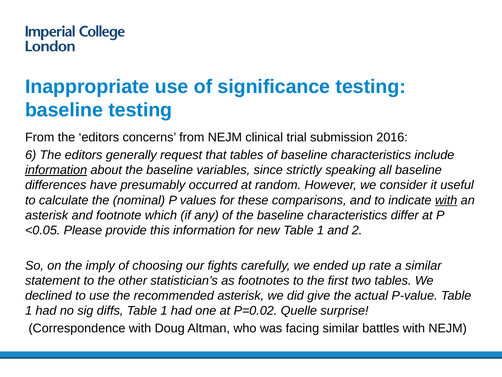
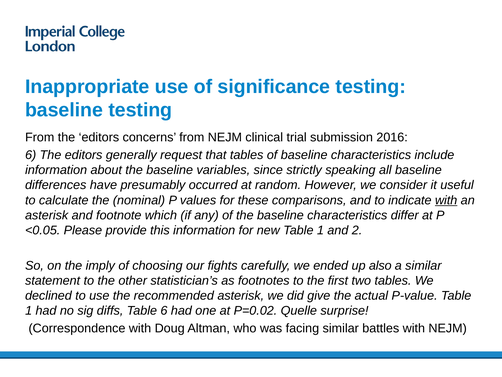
information underline: present -> none (56, 170)
rate: rate -> also (380, 265)
diffs Table 1: 1 -> 6 (164, 310)
